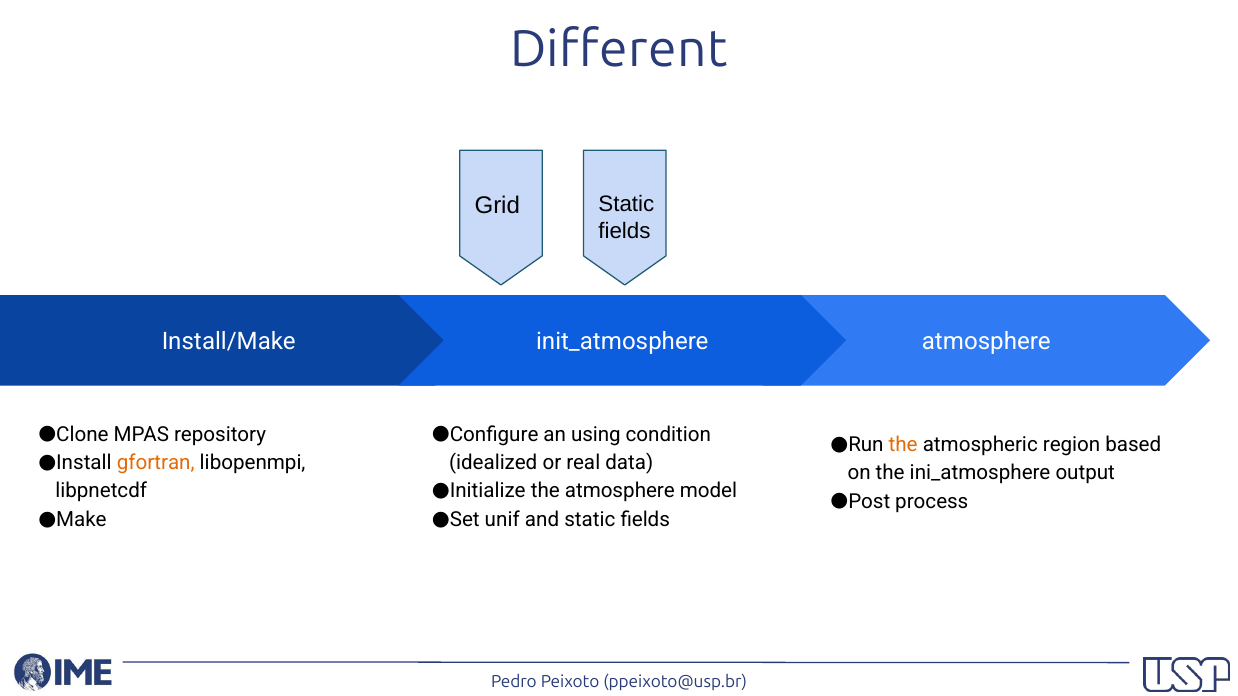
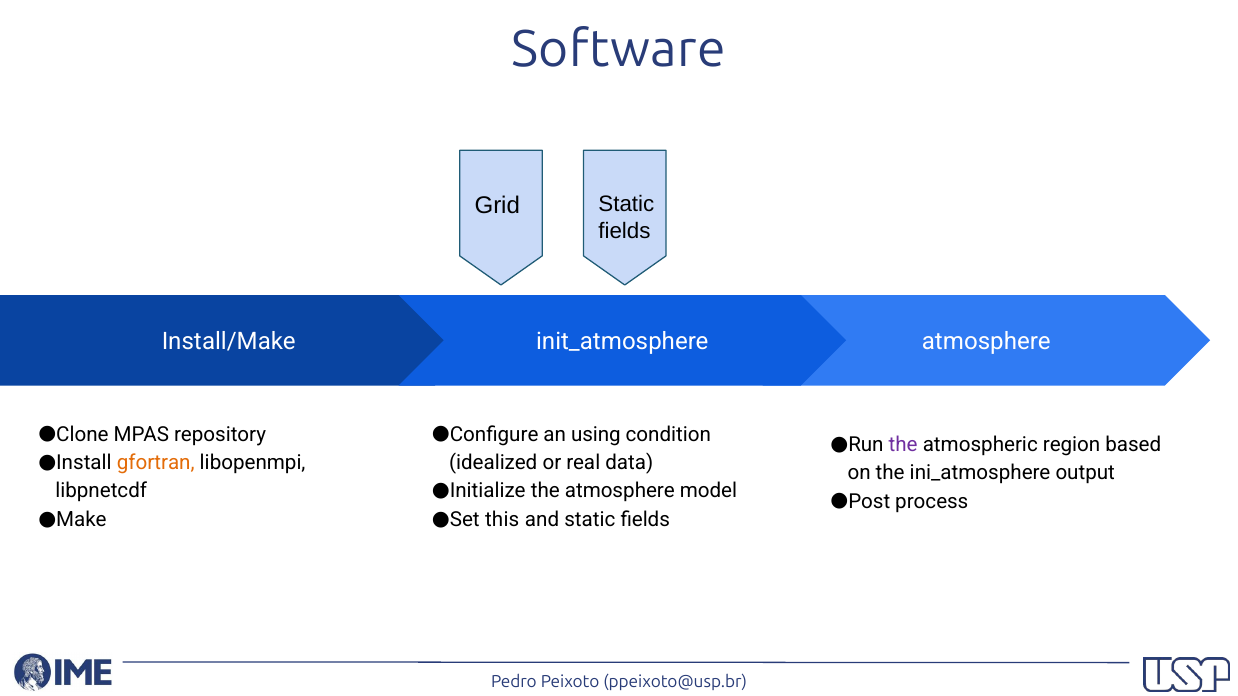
Different: Different -> Software (619, 50)
the colour: orange -> purple (903, 445)
unif: unif -> this (502, 520)
